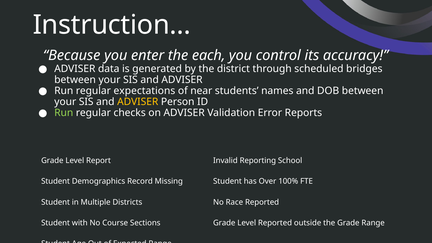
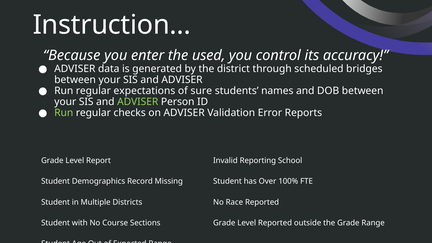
each: each -> used (209, 55)
near: near -> sure (201, 91)
ADVISER colour: yellow -> light green (138, 102)
